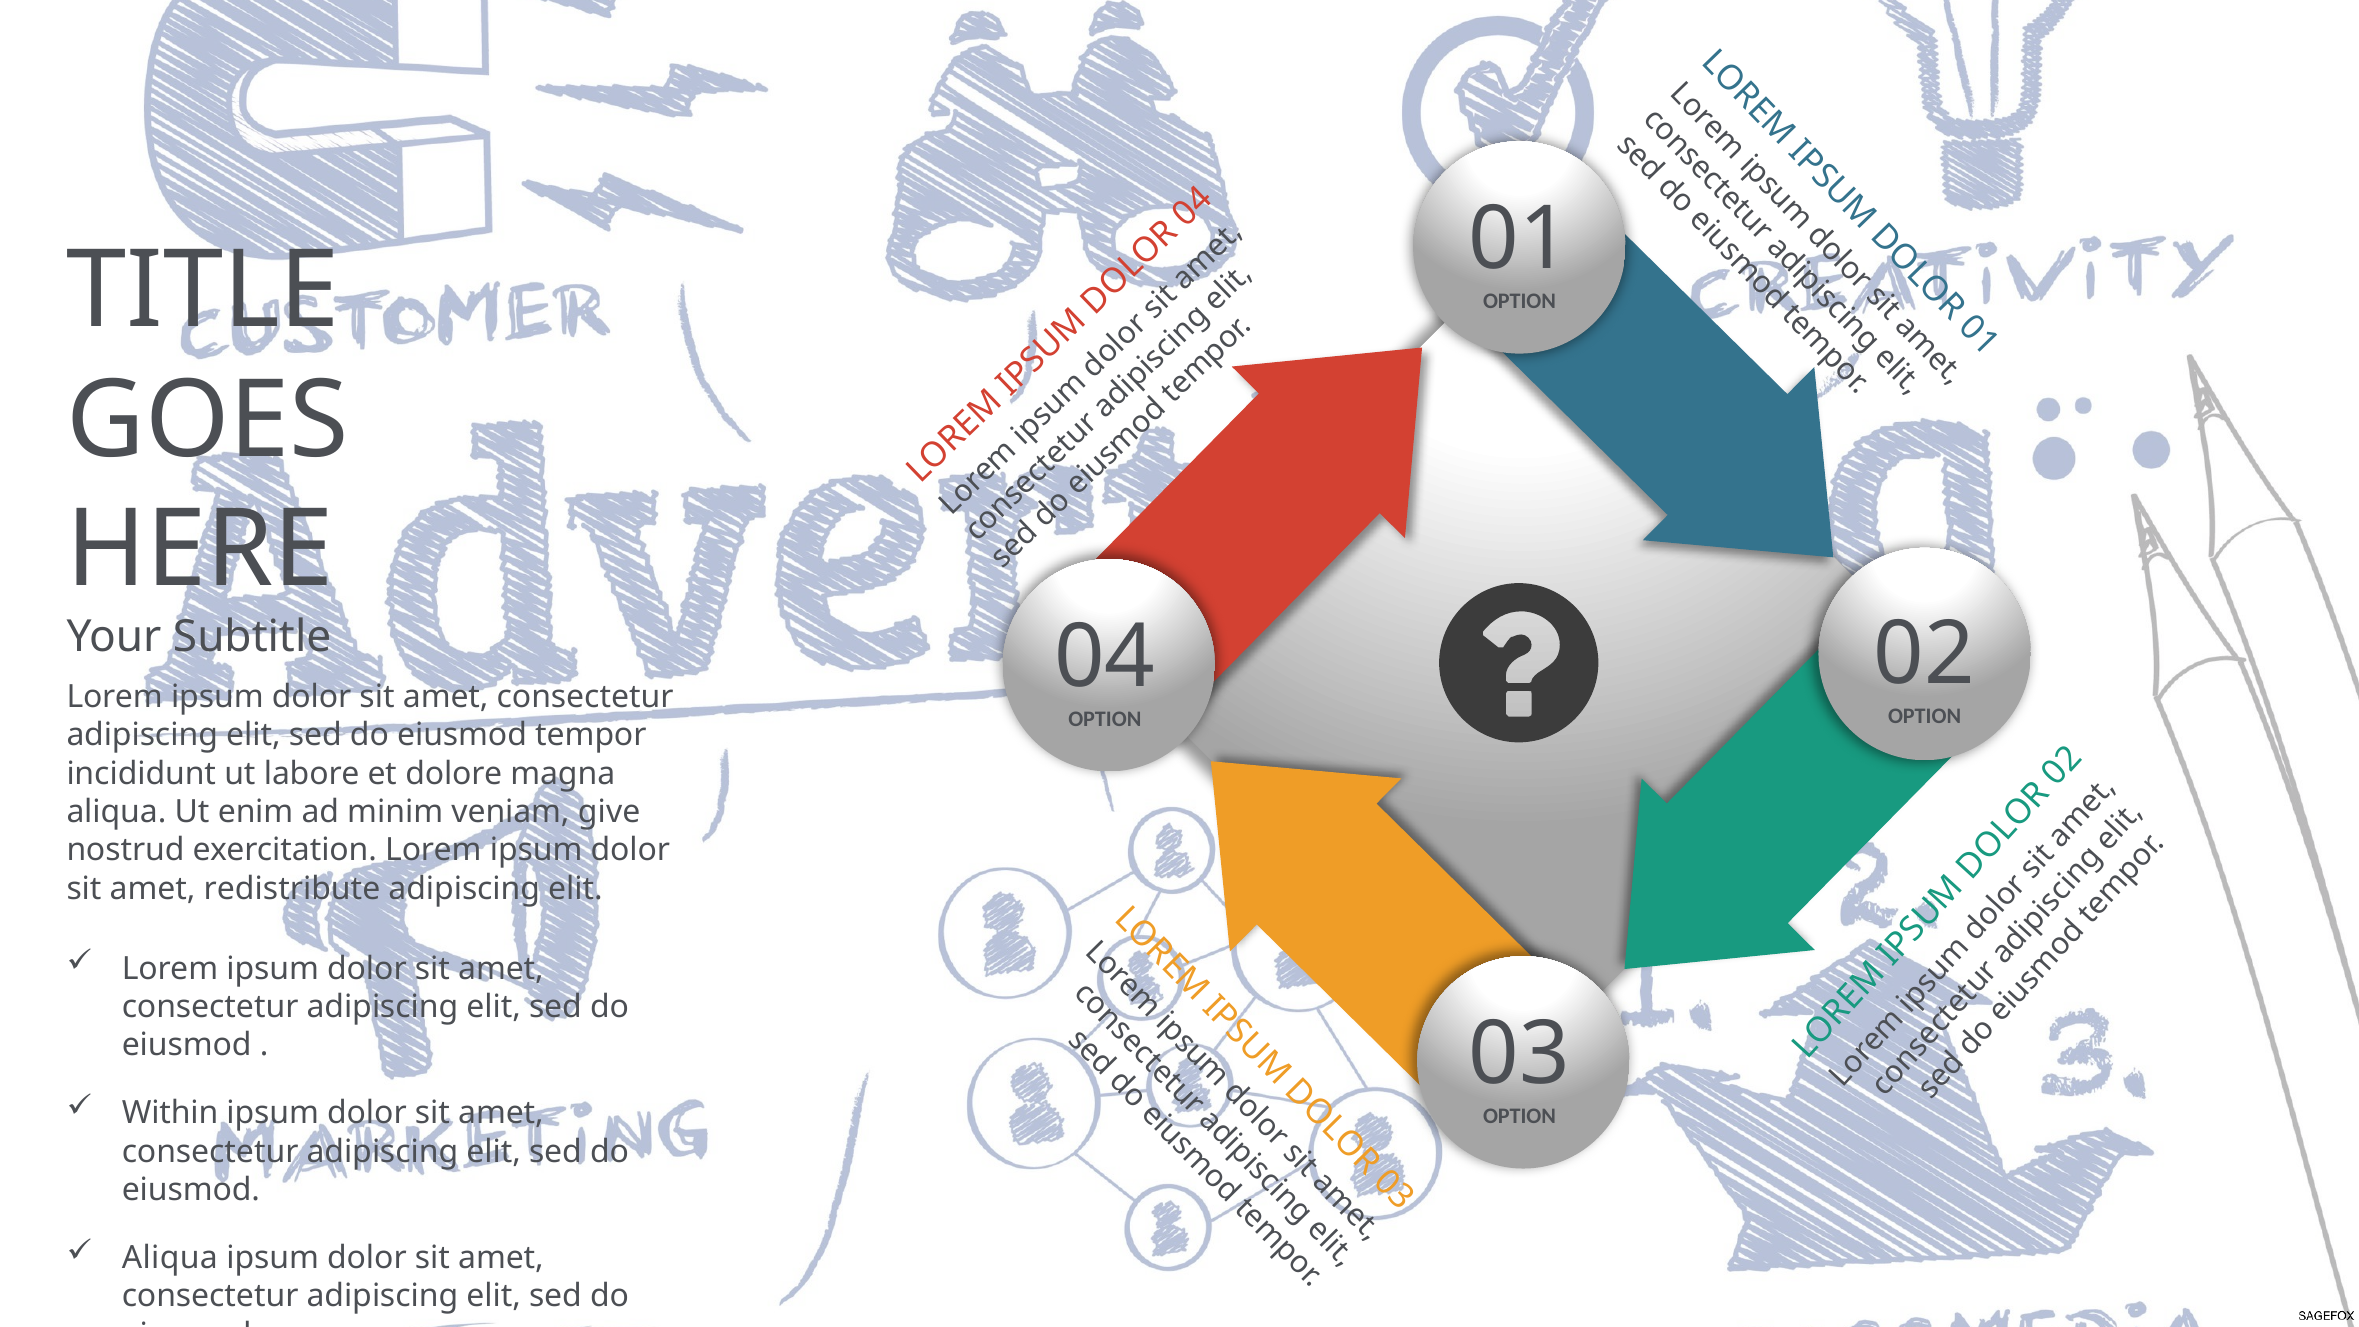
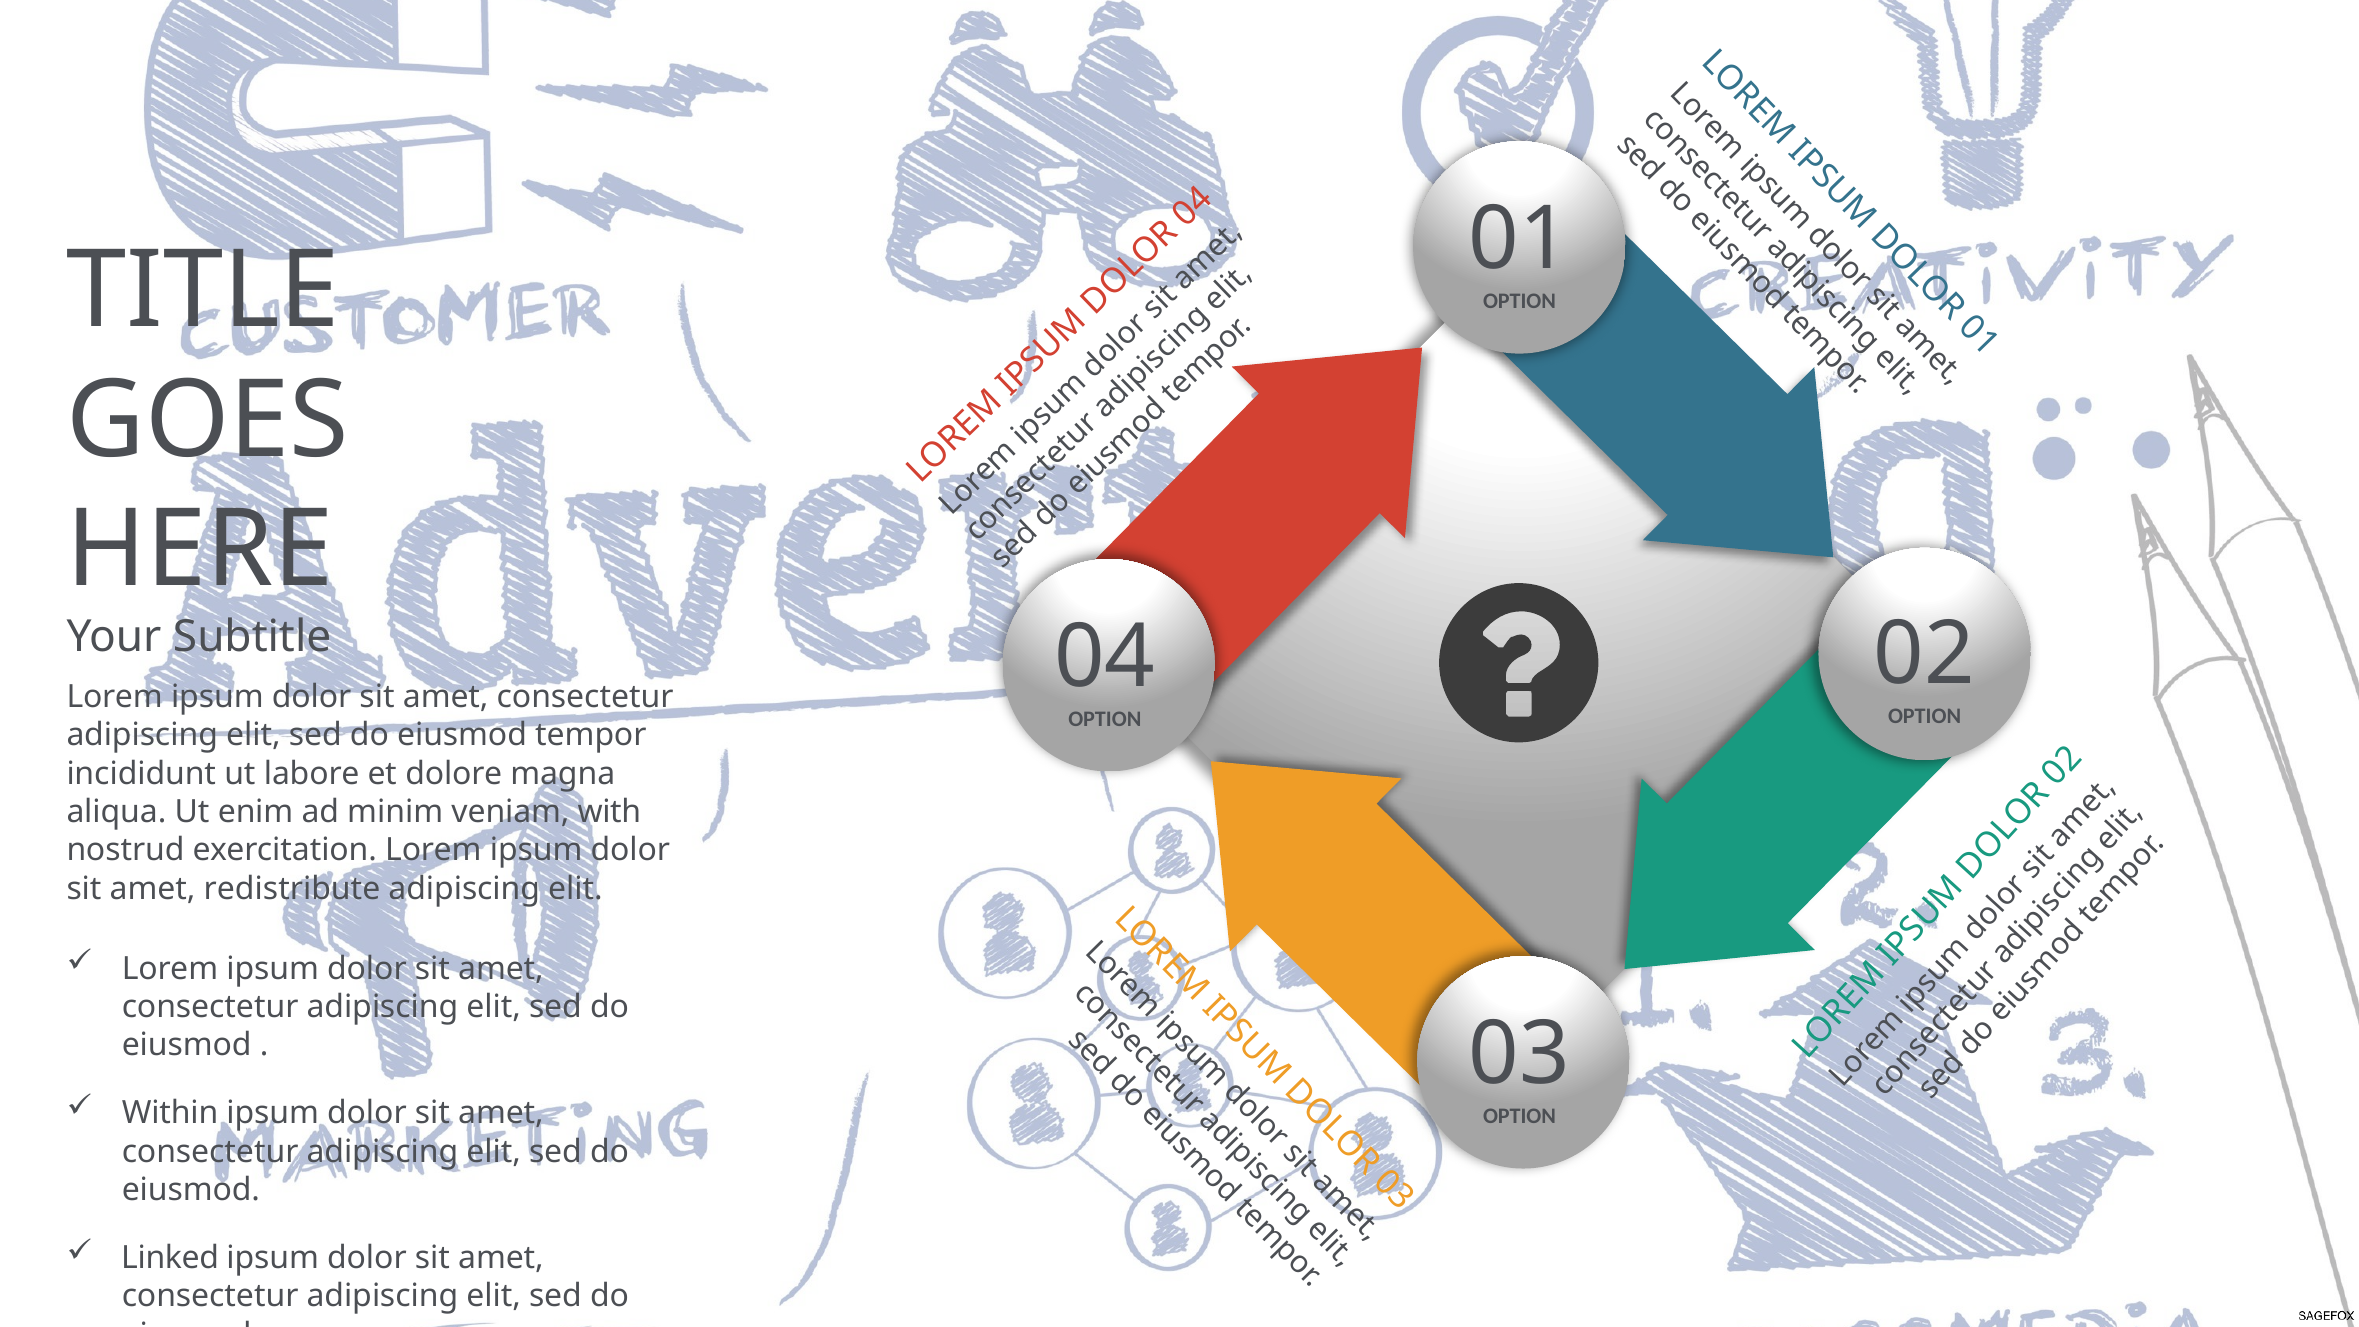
give: give -> with (609, 812)
Aliqua: Aliqua -> Linked (170, 1258)
